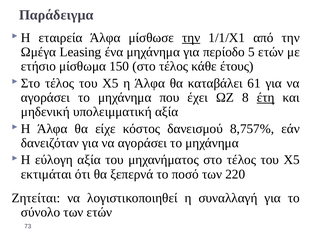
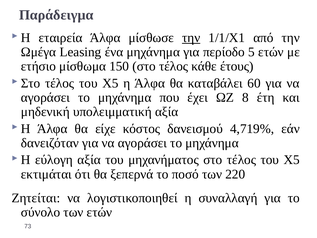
61: 61 -> 60 (254, 83)
έτη underline: present -> none (266, 97)
8,757%: 8,757% -> 4,719% (252, 129)
